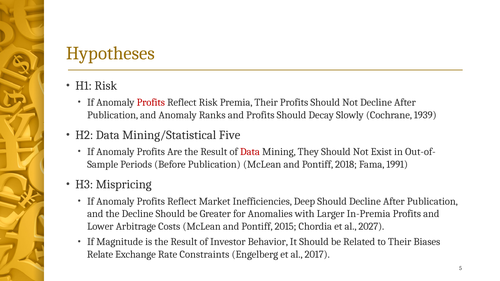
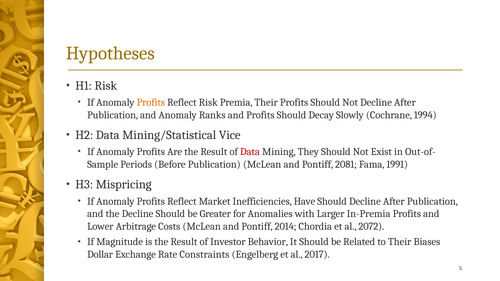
Profits colour: red -> orange (151, 103)
1939: 1939 -> 1994 (425, 115)
Five: Five -> Vice (230, 135)
2018: 2018 -> 2081 (346, 165)
Deep: Deep -> Have (305, 201)
2015: 2015 -> 2014 (286, 227)
2027: 2027 -> 2072 (371, 227)
Relate: Relate -> Dollar (100, 255)
